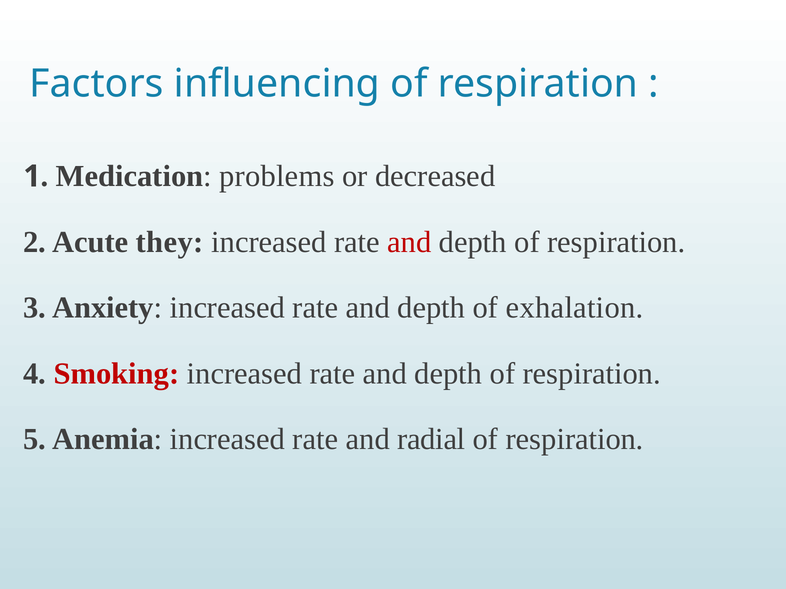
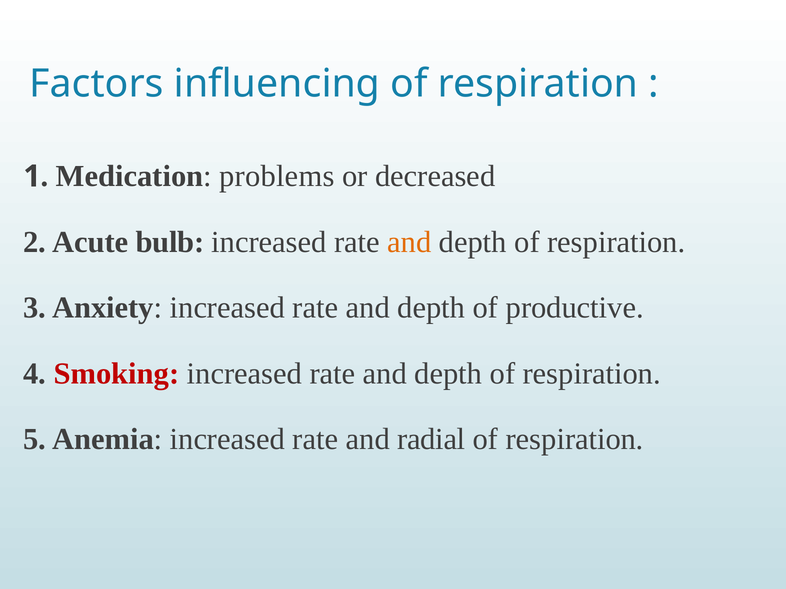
they: they -> bulb (170, 242)
and colour: red -> orange (409, 242)
exhalation: exhalation -> productive (575, 308)
